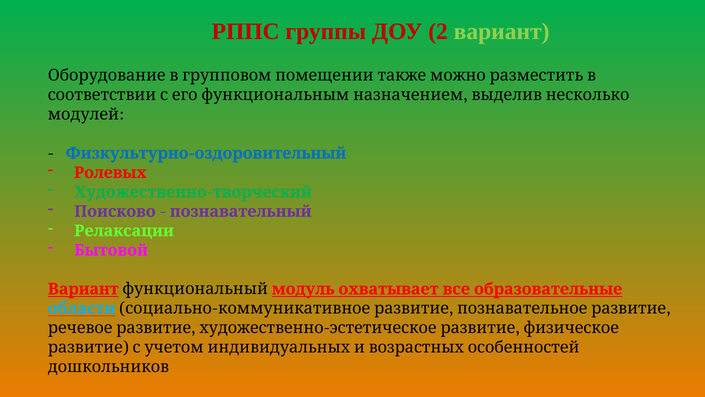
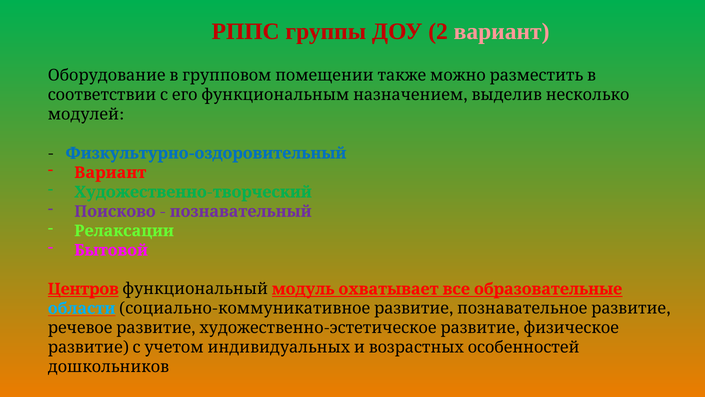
вариант colour: light green -> pink (502, 32)
Ролевых: Ролевых -> Вариант (110, 172)
Вариант: Вариант -> Центров (83, 289)
